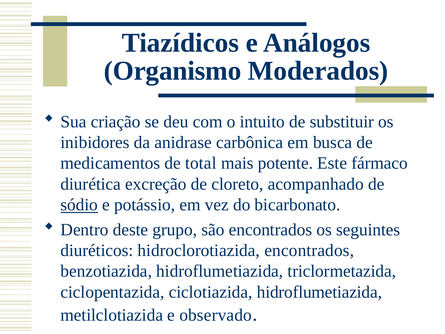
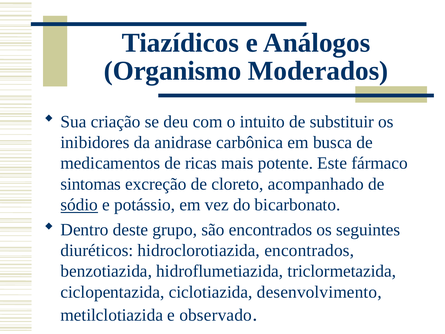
total: total -> ricas (201, 163)
diurética: diurética -> sintomas (91, 184)
ciclotiazida hidroflumetiazida: hidroflumetiazida -> desenvolvimento (319, 292)
